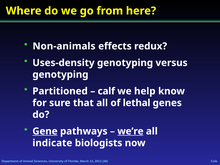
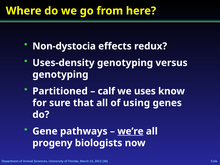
Non-animals: Non-animals -> Non-dystocia (64, 46)
help: help -> uses (145, 91)
lethal: lethal -> using (136, 103)
Gene underline: present -> none (45, 131)
indicate: indicate -> progeny (52, 143)
